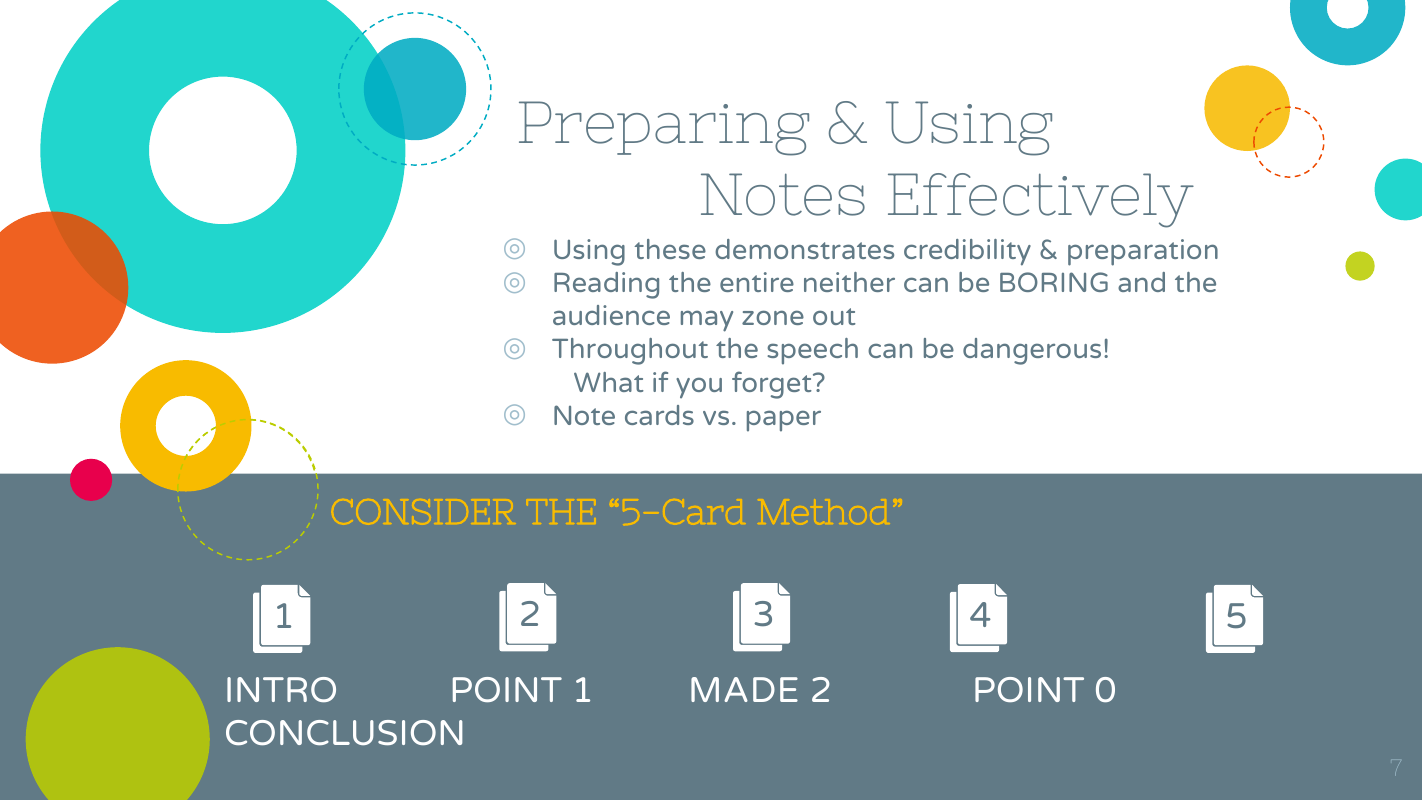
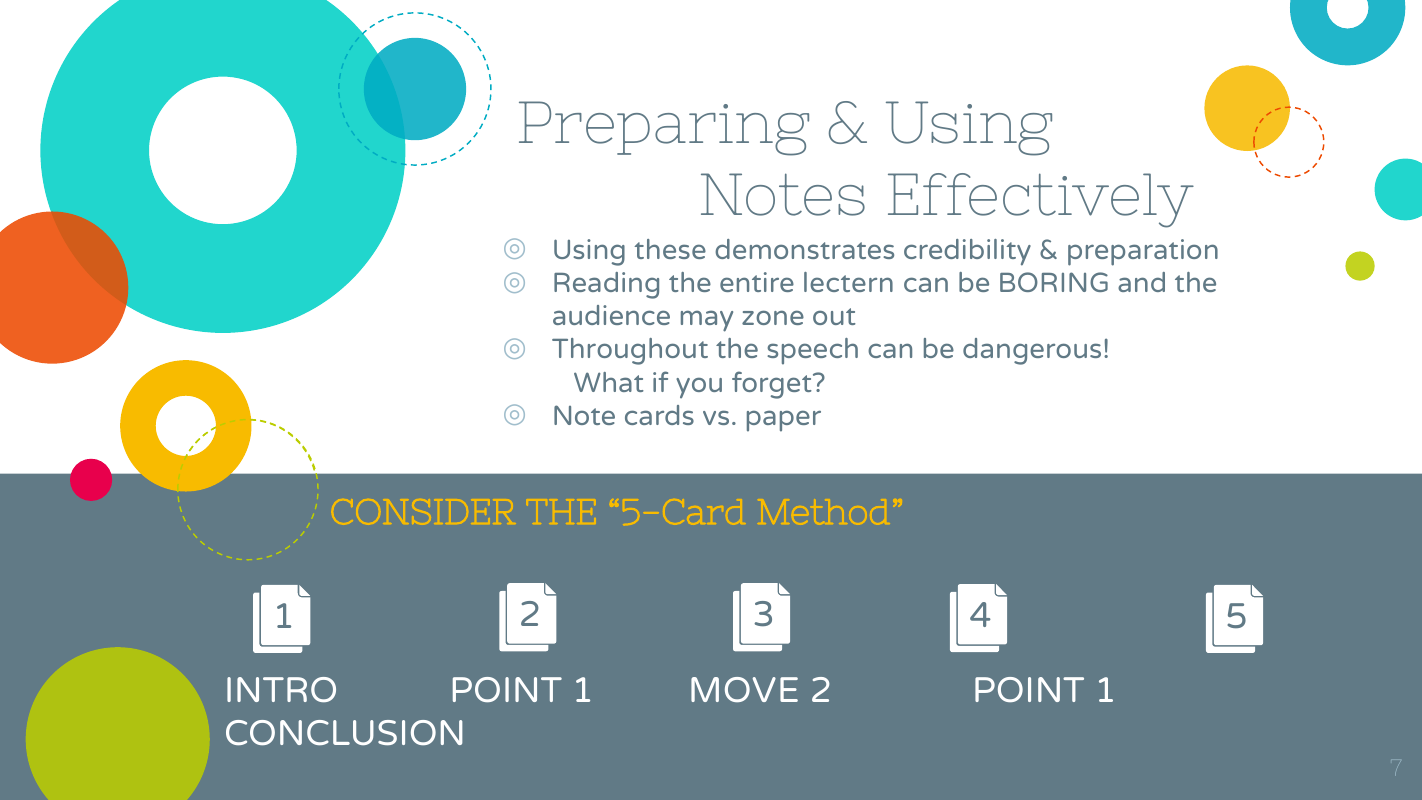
neither: neither -> lectern (849, 283)
MADE: MADE -> MOVE (744, 691)
2 POINT 0: 0 -> 1 (1105, 691)
